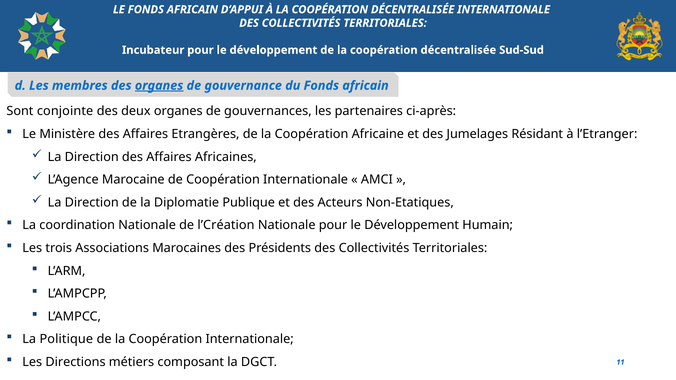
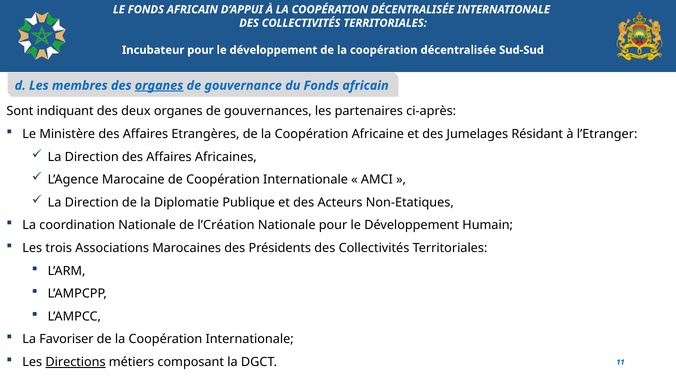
conjointe: conjointe -> indiquant (65, 111)
Politique: Politique -> Favoriser (66, 340)
Directions underline: none -> present (76, 362)
